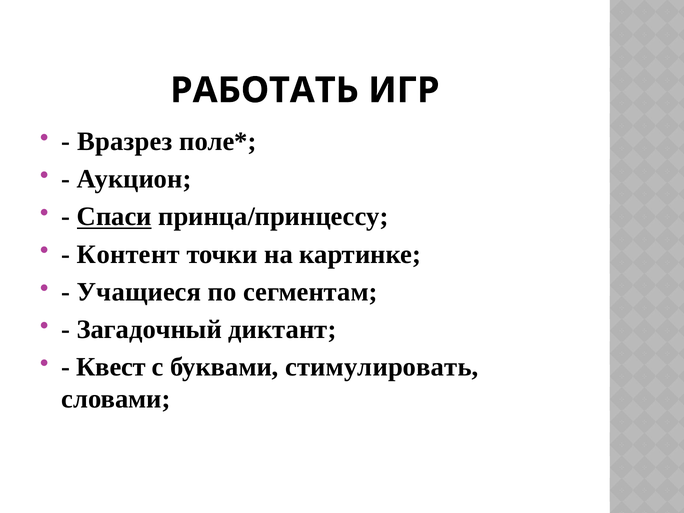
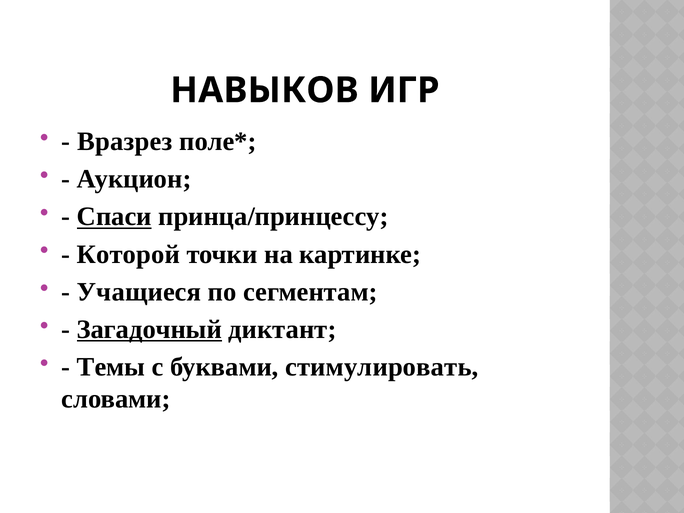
РАБОТАТЬ: РАБОТАТЬ -> НАВЫКОВ (264, 90)
Контент: Контент -> Которой (128, 254)
Загадочный underline: none -> present (149, 329)
Квест: Квест -> Темы (111, 367)
